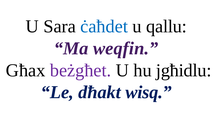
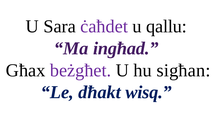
ċaħdet colour: blue -> purple (104, 26)
weqfin: weqfin -> ingħad (126, 48)
jgħidlu: jgħidlu -> sigħan (184, 70)
